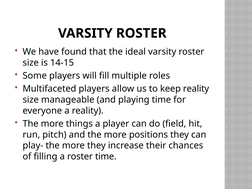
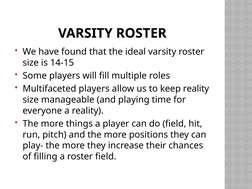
roster time: time -> field (106, 157)
